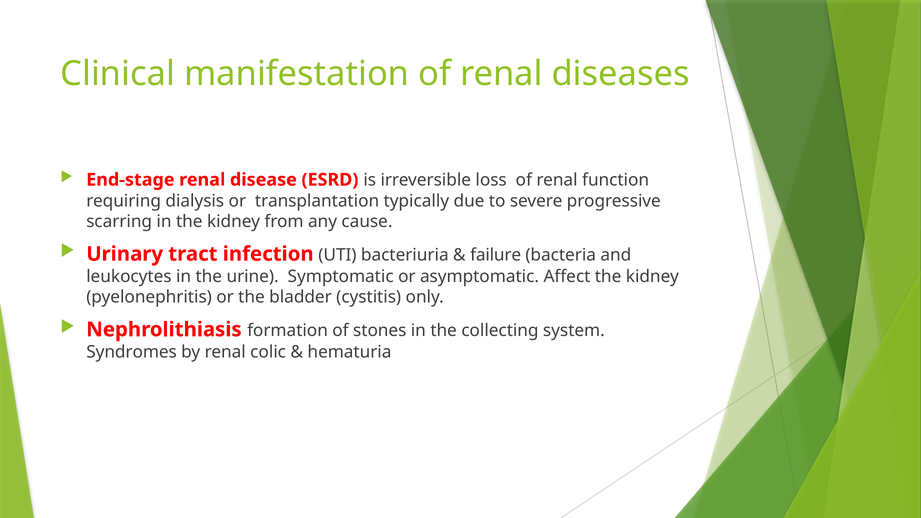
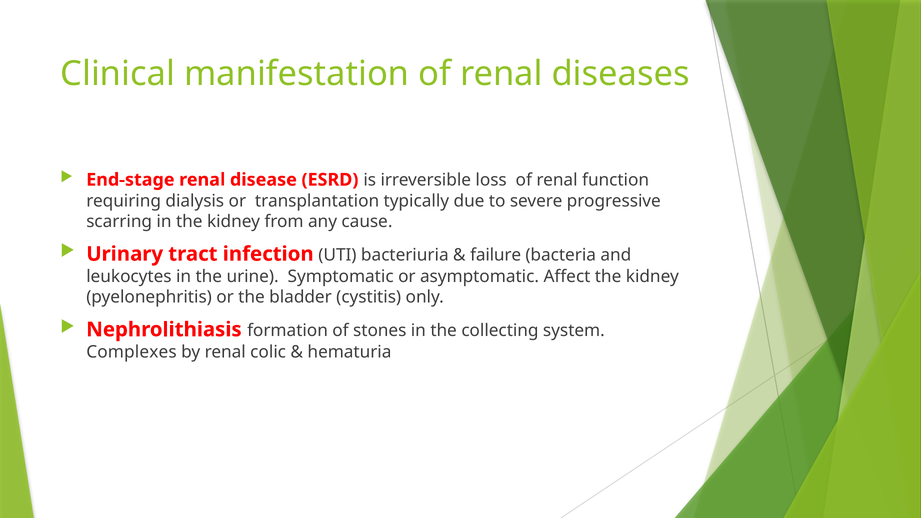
Syndromes: Syndromes -> Complexes (131, 352)
